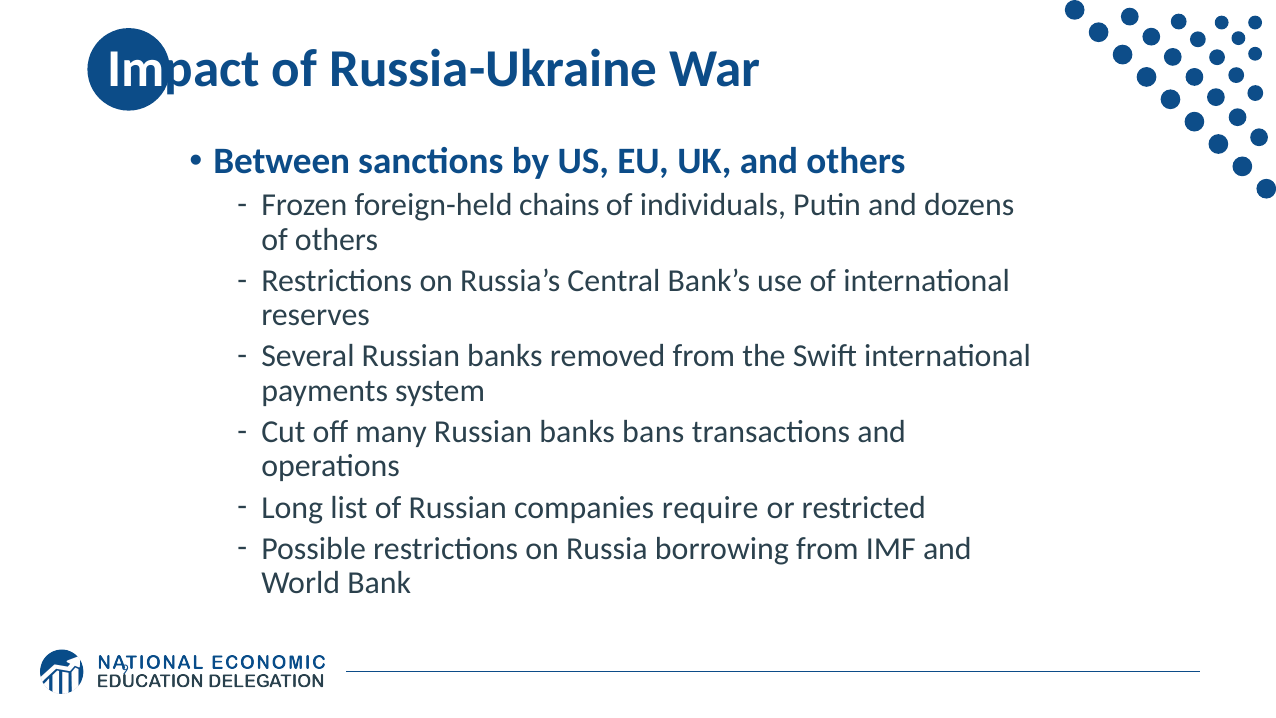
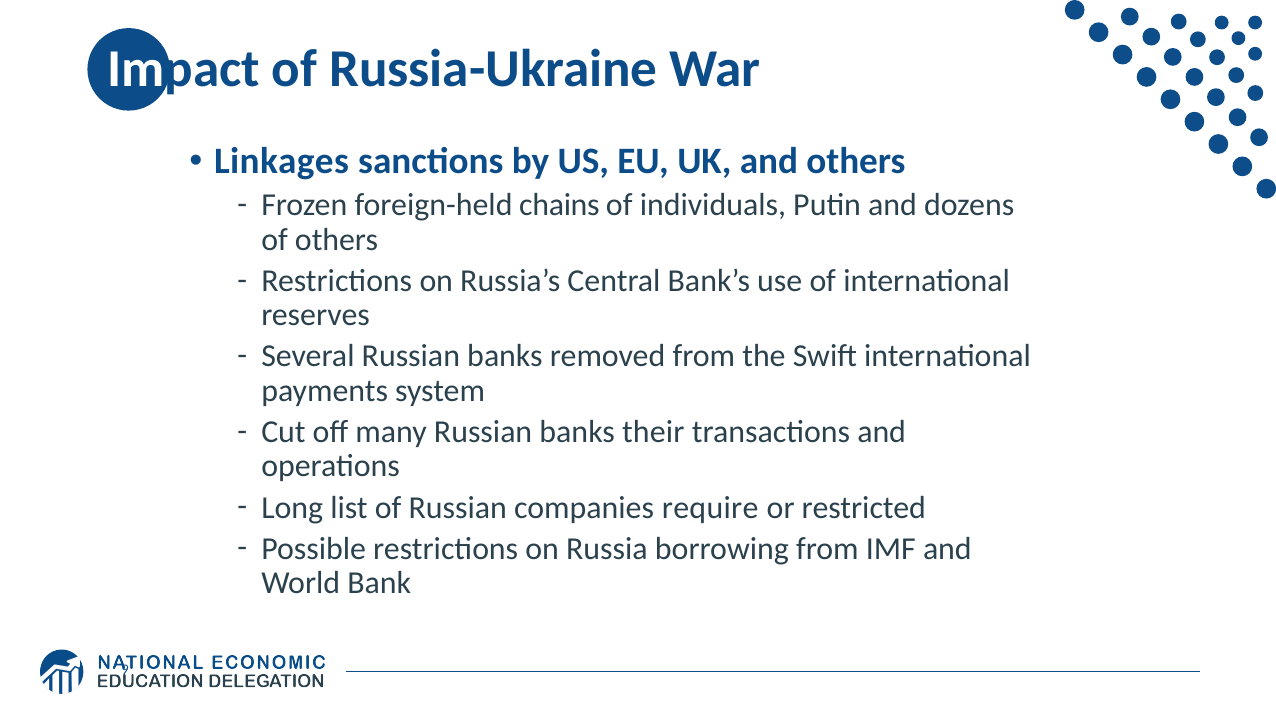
Between: Between -> Linkages (281, 161)
bans: bans -> their (653, 432)
